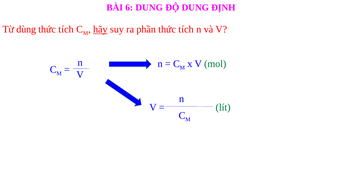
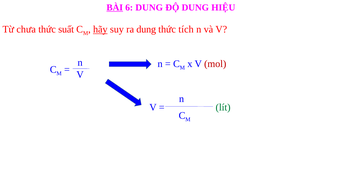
BÀI underline: none -> present (115, 7)
ĐỊNH: ĐỊNH -> HIỆU (223, 7)
dùng: dùng -> chưa (26, 29)
tích: tích -> suất (66, 29)
ra phần: phần -> dung (146, 29)
mol colour: green -> red (215, 64)
